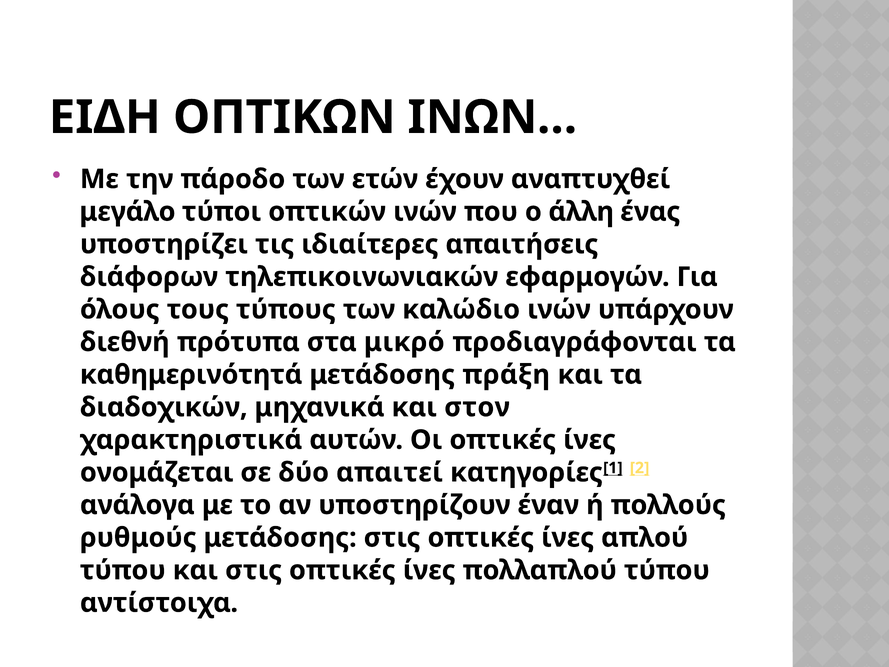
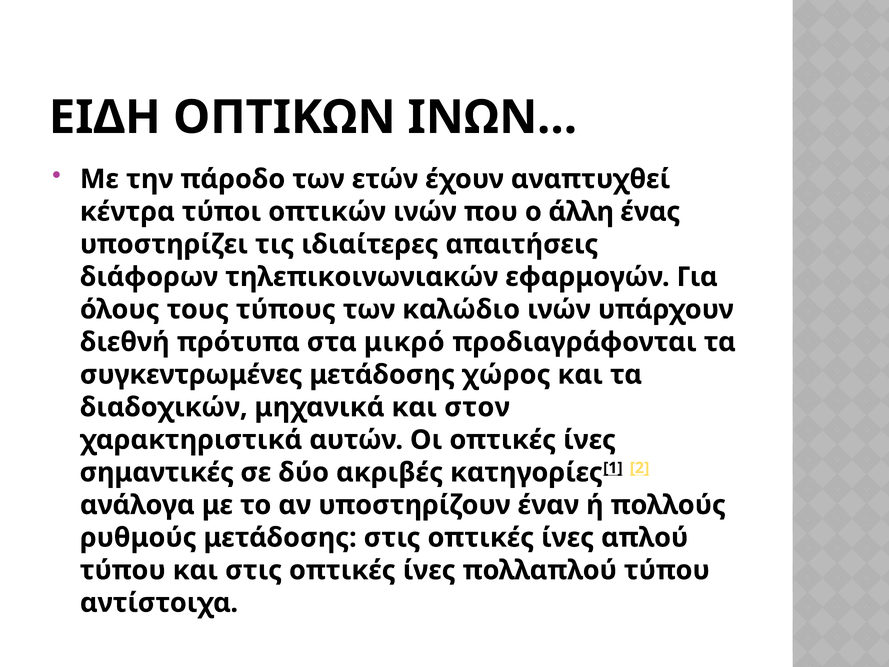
μεγάλο: μεγάλο -> κέντρα (127, 212)
καθημερινότητά: καθημερινότητά -> συγκεντρωμένες (191, 375)
πράξη: πράξη -> χώρος (506, 375)
ονομάζεται: ονομάζεται -> σημαντικές (157, 472)
απαιτεί: απαιτεί -> ακριβές (390, 472)
